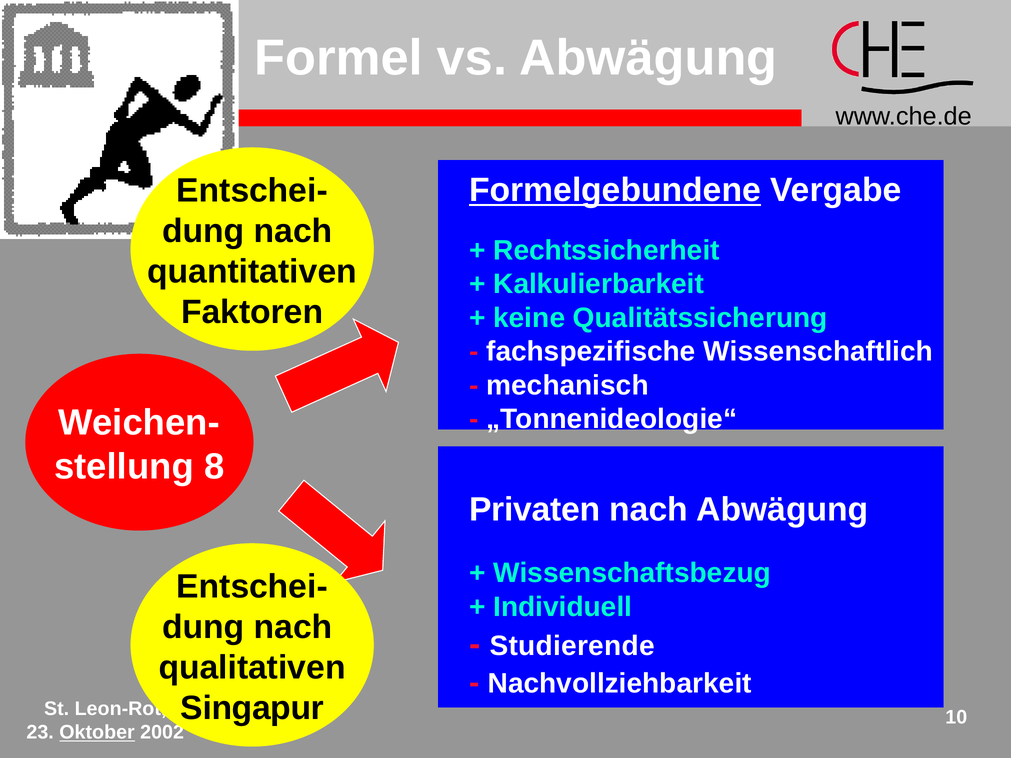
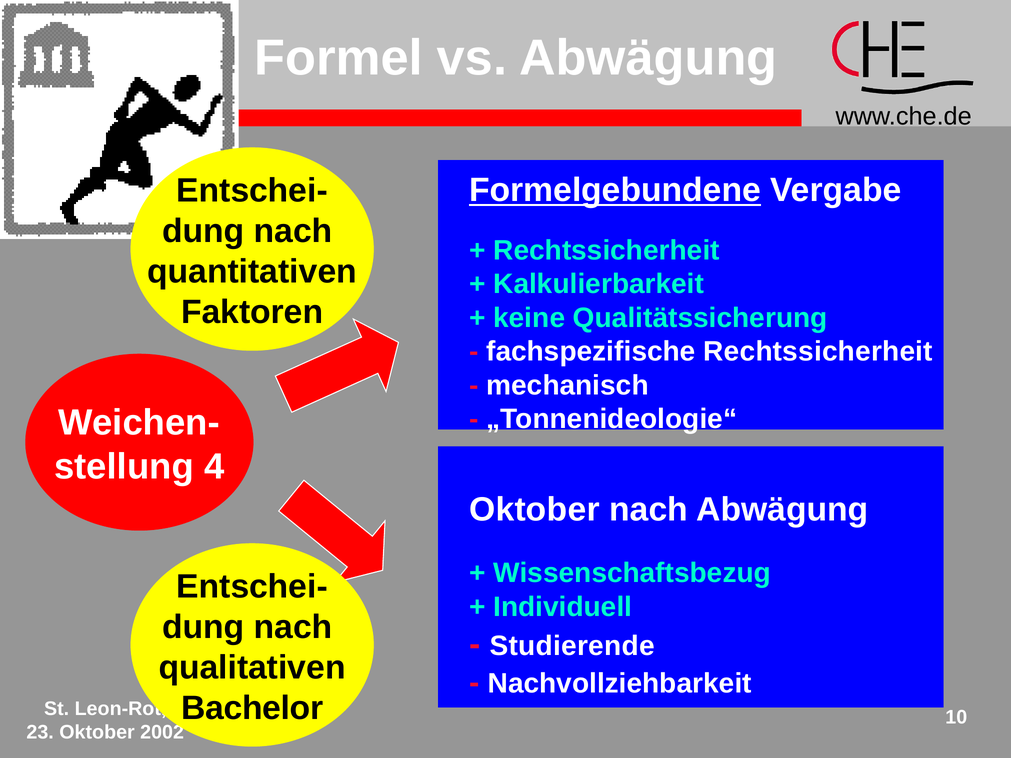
fachspezifische Wissenschaftlich: Wissenschaftlich -> Rechtssicherheit (818, 352)
8: 8 -> 4 (214, 467)
Privaten: Privaten -> Oktober (534, 510)
Singapur: Singapur -> Bachelor (252, 708)
Oktober underline: present -> none (97, 733)
